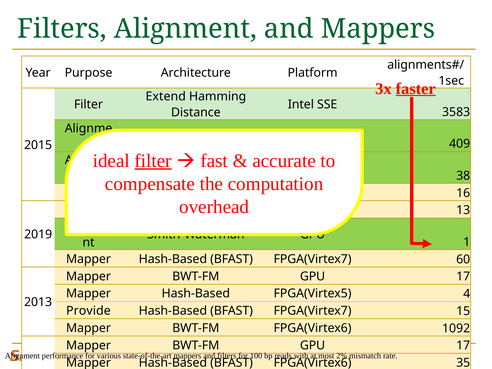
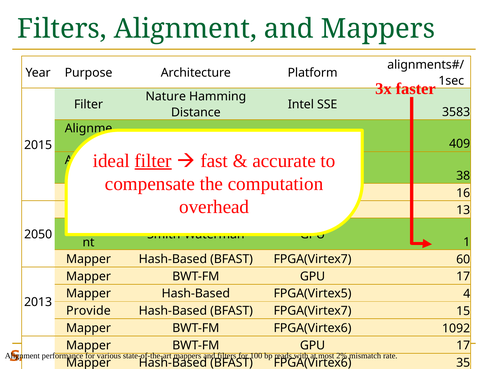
faster underline: present -> none (416, 89)
Extend: Extend -> Nature (166, 97)
2019: 2019 -> 2050 (38, 235)
